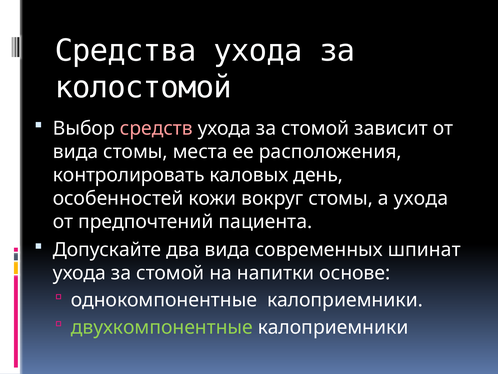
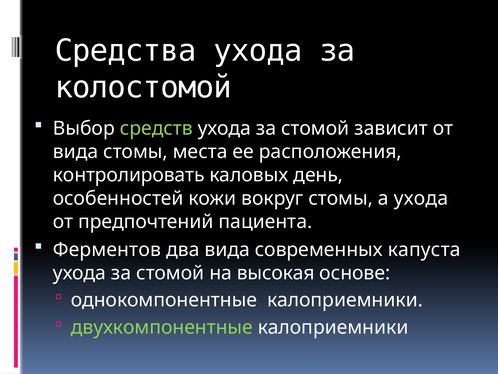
средств colour: pink -> light green (156, 128)
Допускайте: Допускайте -> Ферментов (107, 249)
шпинат: шпинат -> капуста (424, 249)
напитки: напитки -> высокая (276, 273)
